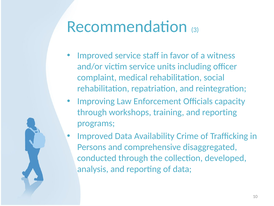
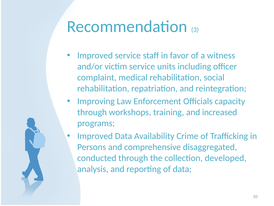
training and reporting: reporting -> increased (220, 112)
